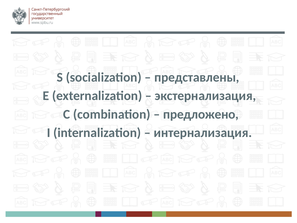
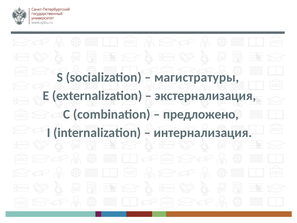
представлены: представлены -> магистратуры (197, 77)
